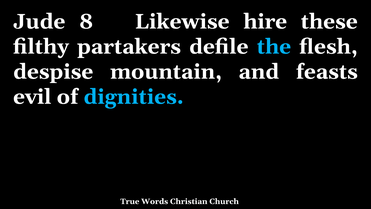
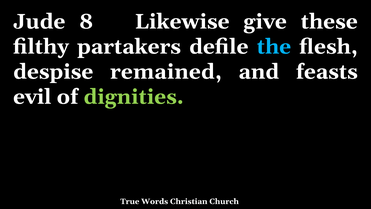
hire: hire -> give (265, 22)
mountain: mountain -> remained (166, 72)
dignities colour: light blue -> light green (134, 97)
